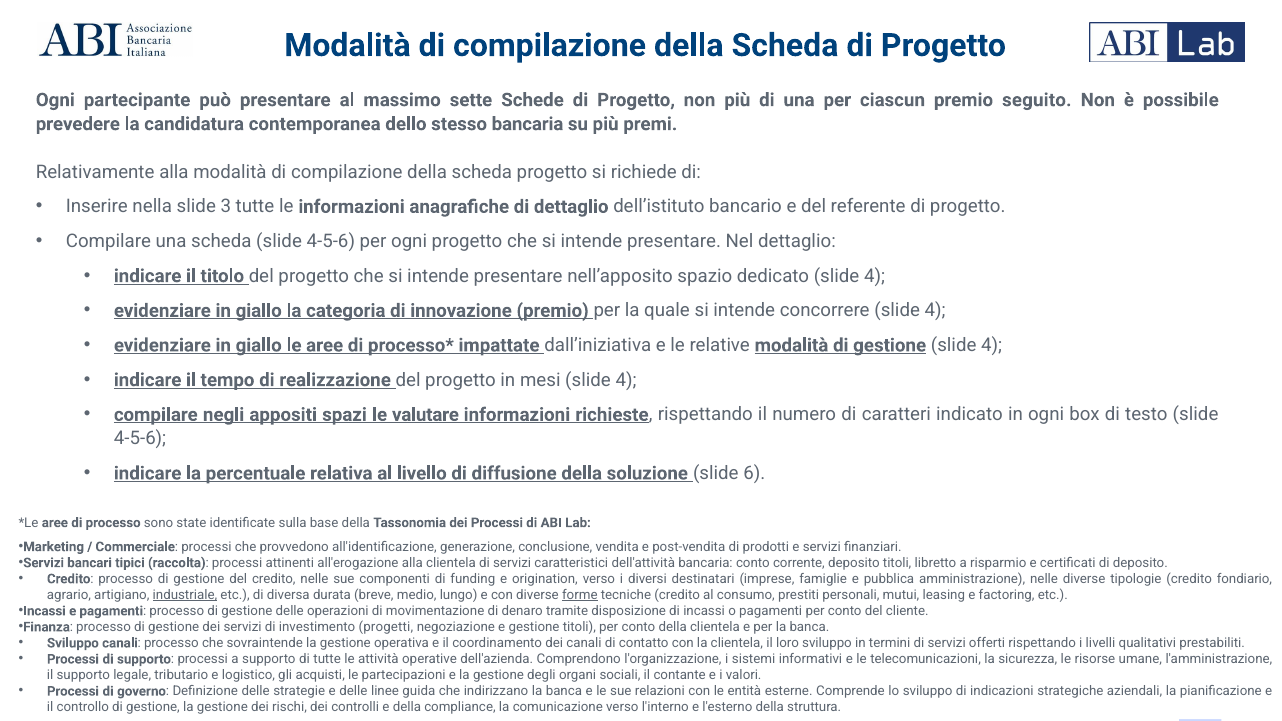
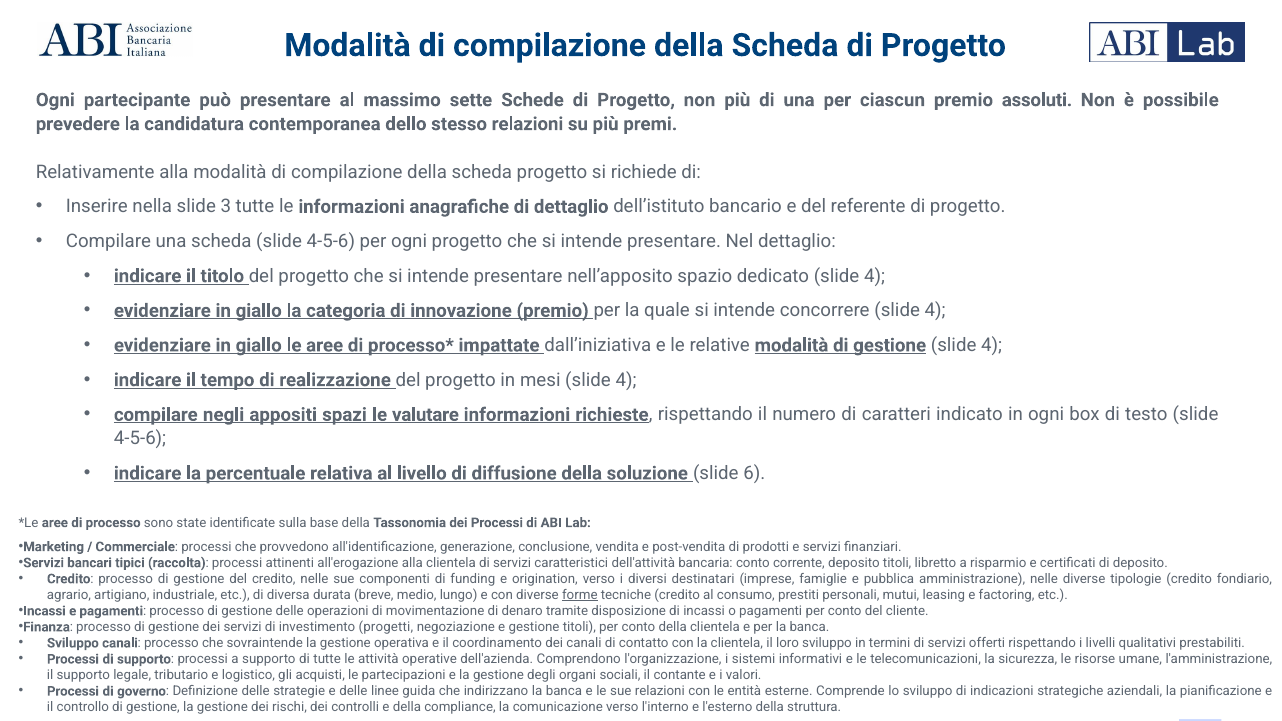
seguito: seguito -> assoluti (1037, 100)
stesso bancaria: bancaria -> relazioni (527, 124)
industriale underline: present -> none (185, 595)
